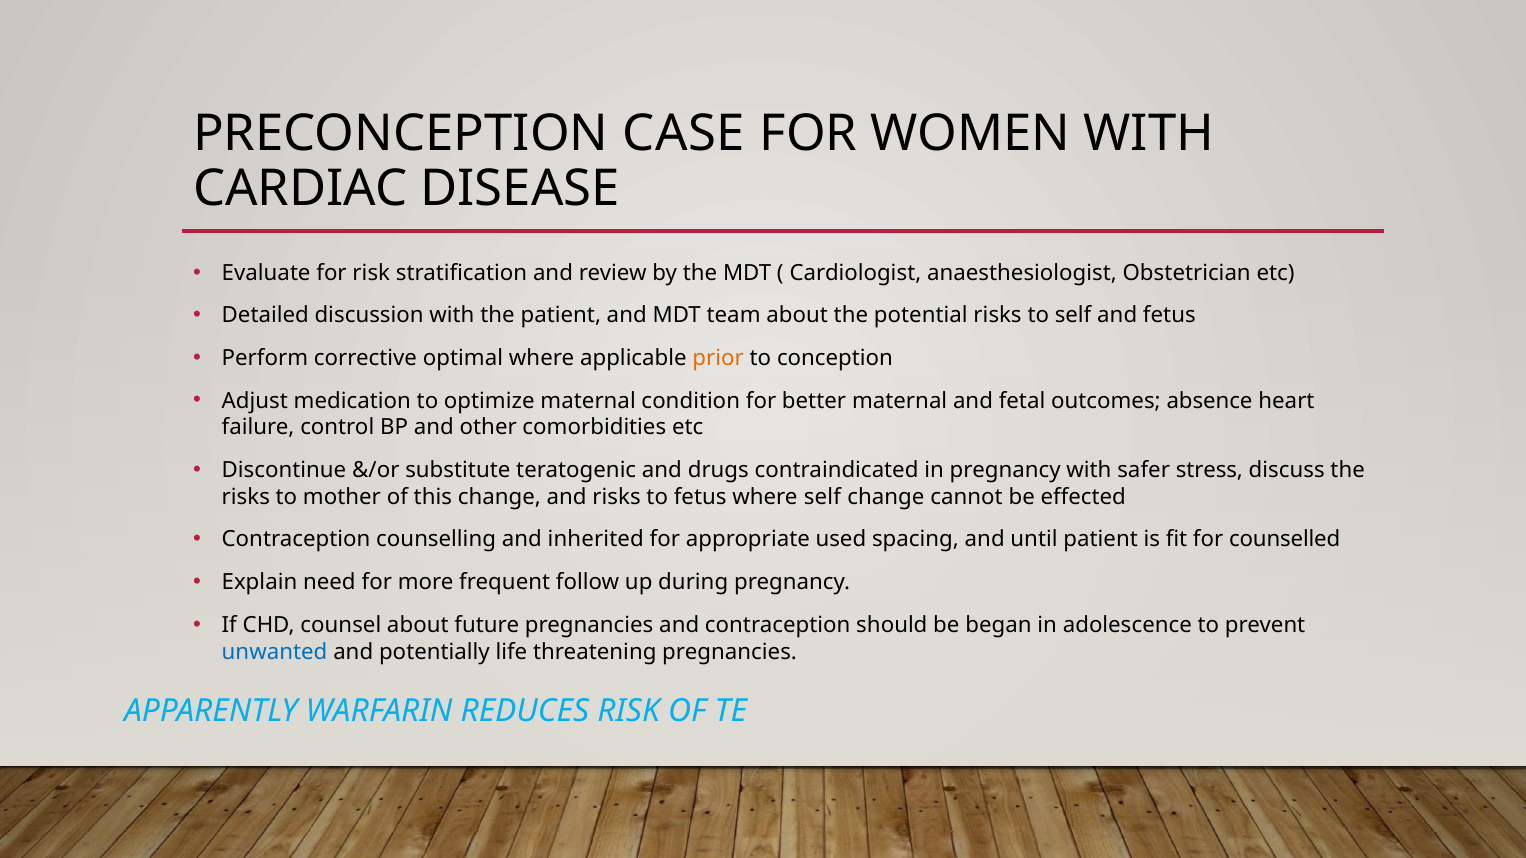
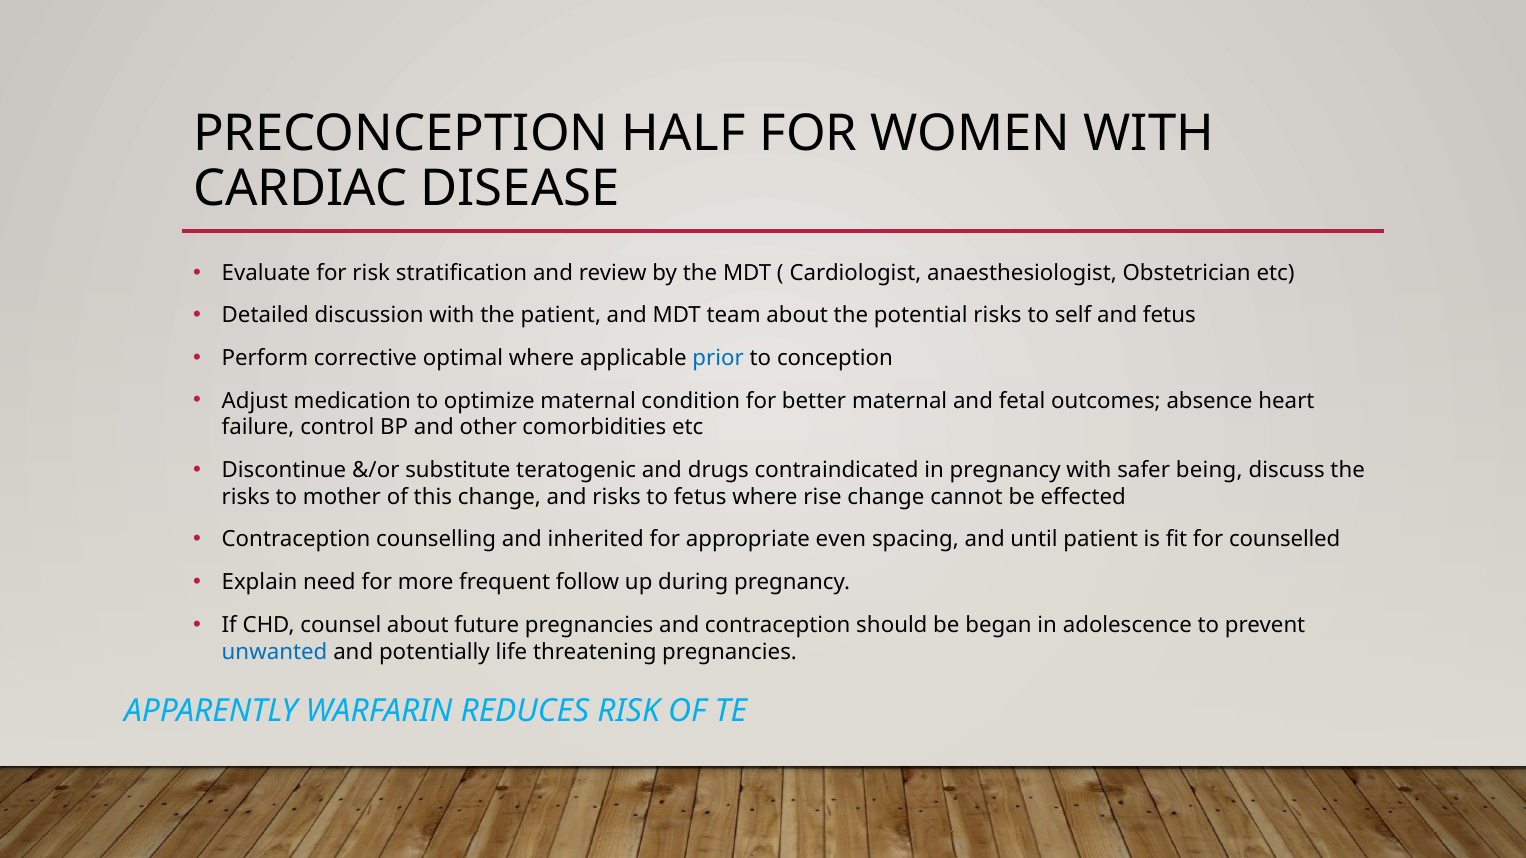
CASE: CASE -> HALF (684, 134)
prior colour: orange -> blue (718, 358)
stress: stress -> being (1209, 470)
where self: self -> rise (823, 497)
used: used -> even (841, 540)
